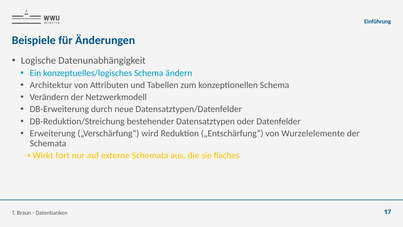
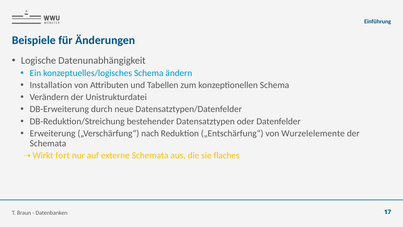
Architektur: Architektur -> Installation (51, 85)
Netzwerkmodell: Netzwerkmodell -> Unistrukturdatei (116, 97)
wird: wird -> nach (150, 133)
